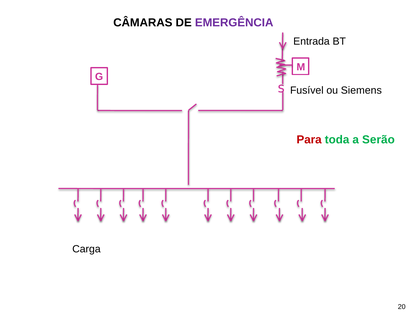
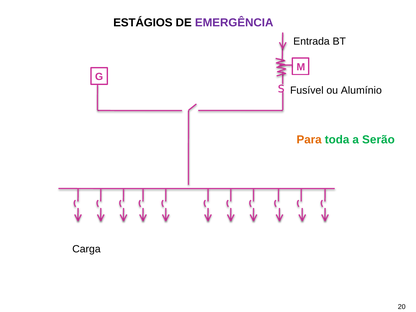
CÂMARAS: CÂMARAS -> ESTÁGIOS (143, 23)
Siemens: Siemens -> Alumínio (361, 90)
Para colour: red -> orange (309, 140)
